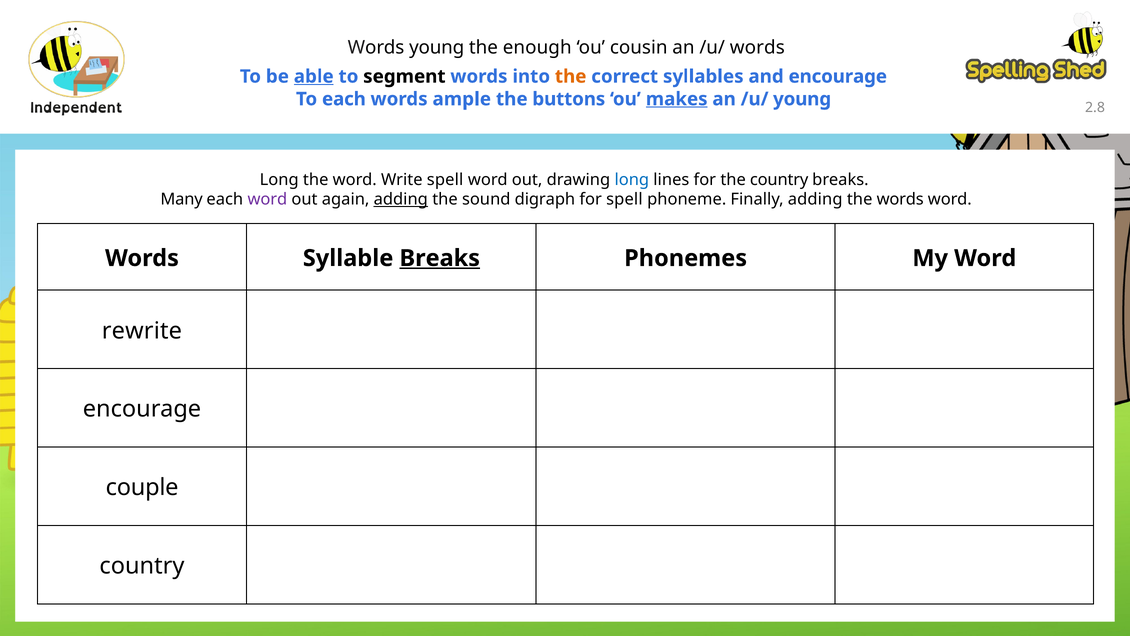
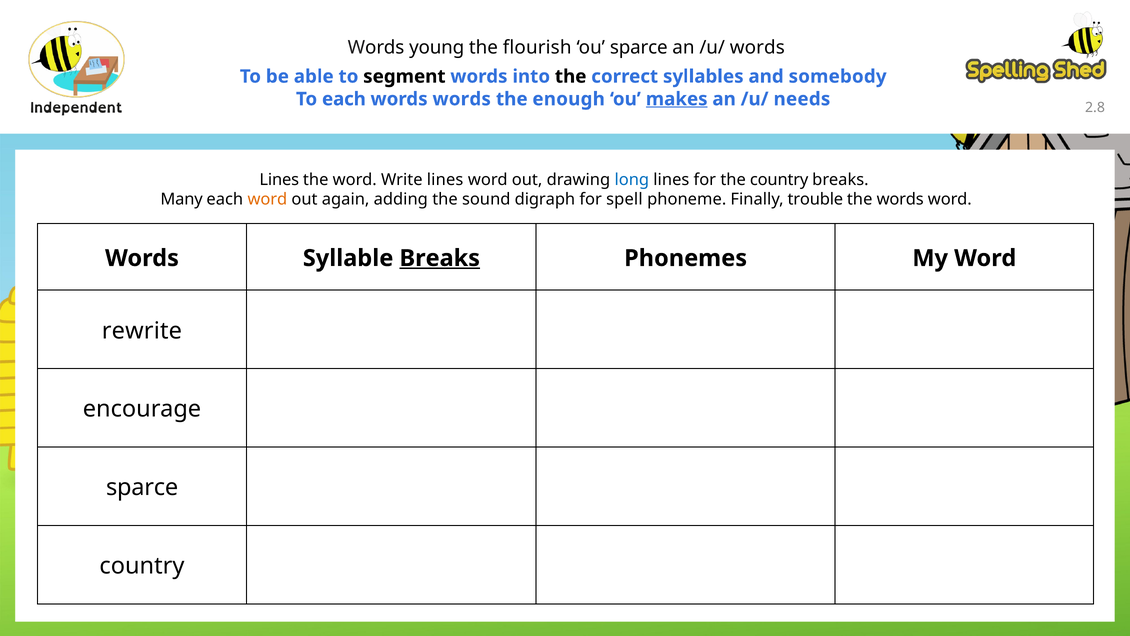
enough: enough -> flourish (537, 48)
ou cousin: cousin -> sparce (639, 48)
able underline: present -> none (314, 76)
the colour: orange -> black (571, 76)
and encourage: encourage -> somebody (838, 76)
ample: ample -> words (462, 99)
buttons: buttons -> enough (569, 99)
/u/ young: young -> needs (802, 99)
Long: Long -> Lines (279, 180)
Write spell: spell -> lines (445, 180)
word colour: purple -> orange (267, 199)
adding underline: present -> none (401, 199)
Finally adding: adding -> trouble (815, 199)
couple: couple -> sparce (142, 487)
